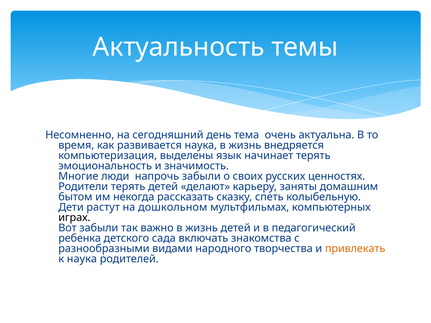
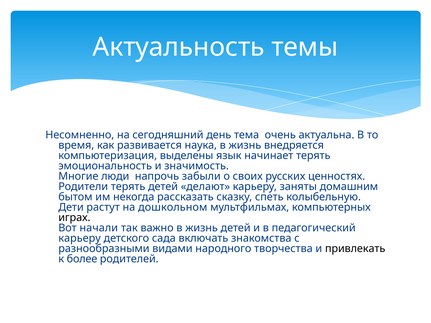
Вот забыли: забыли -> начали (99, 228)
ребенка: ребенка -> карьеру (80, 239)
привлекать colour: orange -> black (355, 249)
к наука: наука -> более (82, 259)
